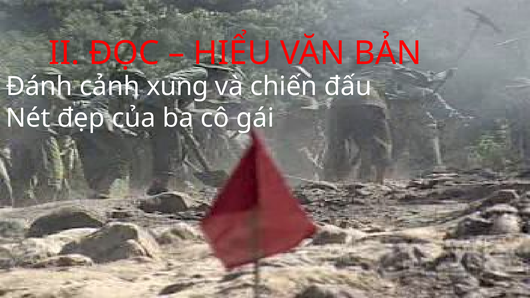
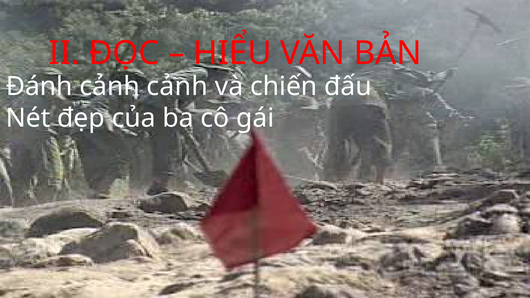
cảnh xung: xung -> cảnh (177, 86)
